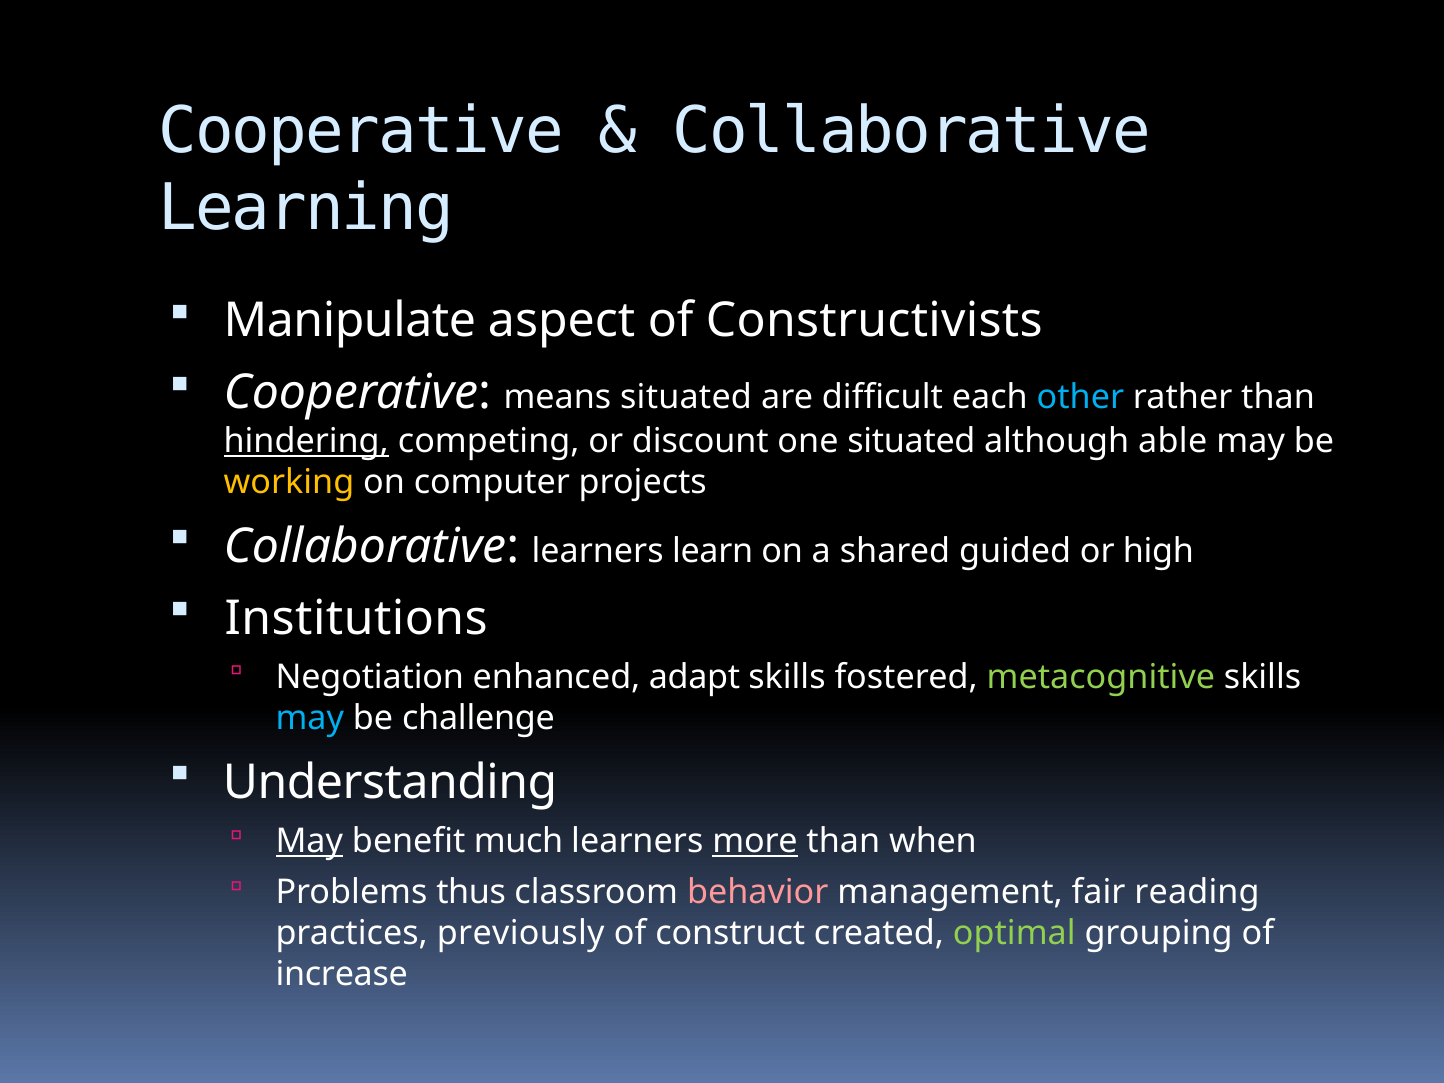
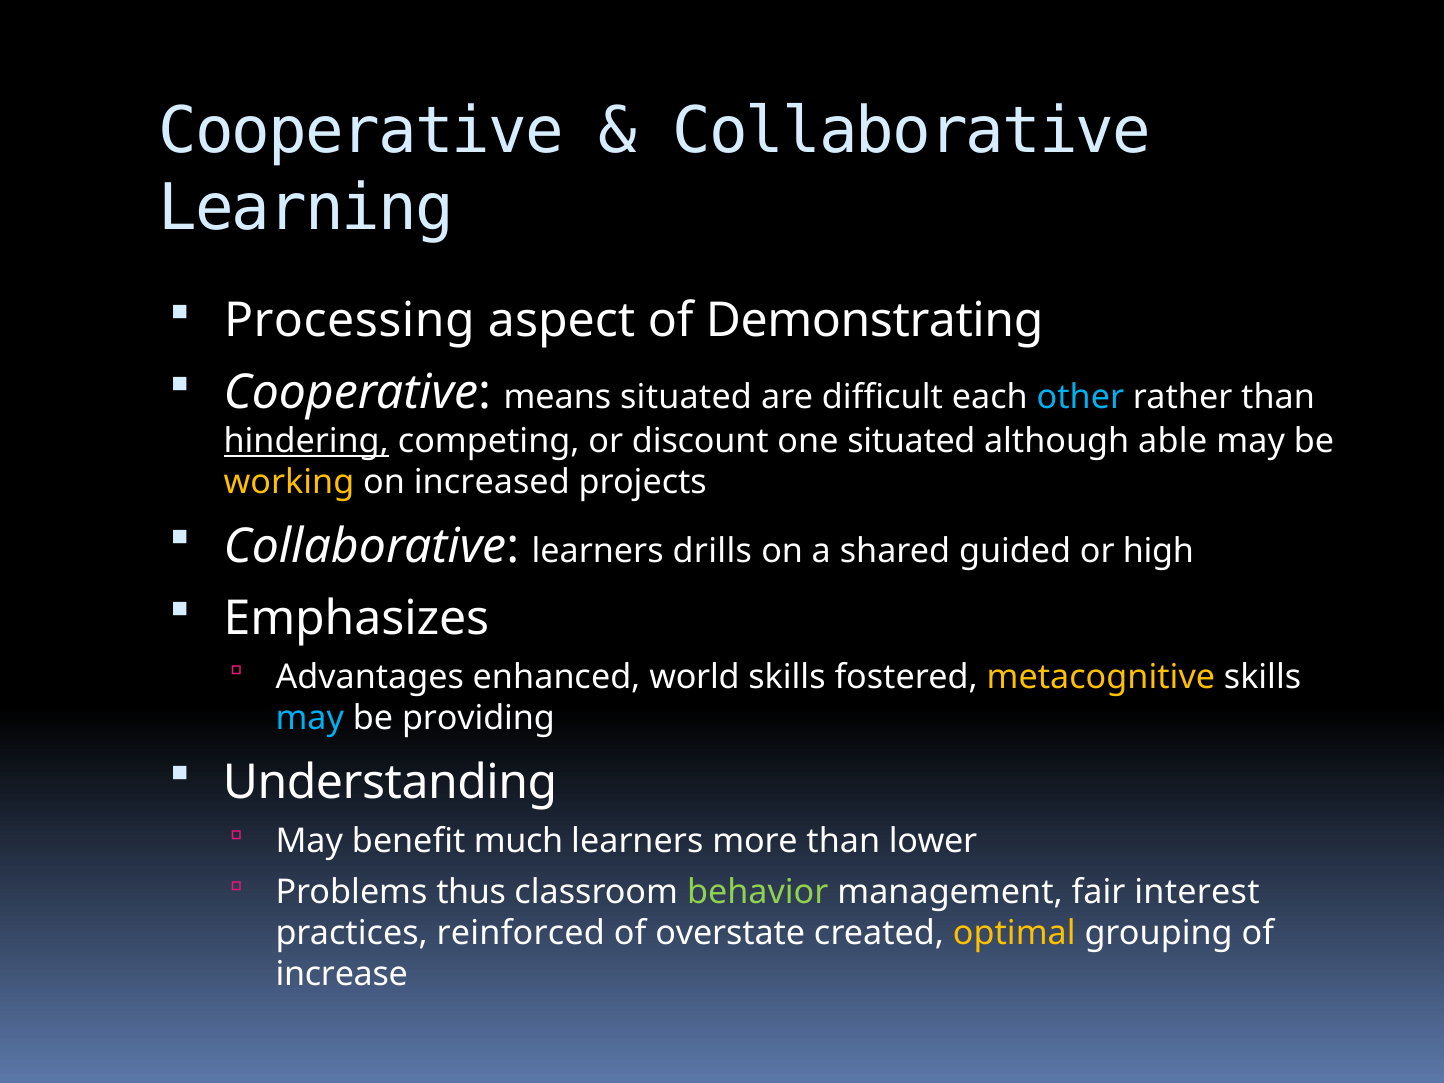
Manipulate: Manipulate -> Processing (349, 321)
Constructivists: Constructivists -> Demonstrating (875, 321)
computer: computer -> increased (492, 482)
learn: learn -> drills (712, 551)
Institutions: Institutions -> Emphasizes (356, 618)
Negotiation: Negotiation -> Advantages (370, 677)
adapt: adapt -> world (694, 677)
metacognitive colour: light green -> yellow (1101, 677)
challenge: challenge -> providing (478, 718)
May underline: present -> none (309, 841)
more underline: present -> none (755, 841)
when: when -> lower (933, 841)
behavior colour: pink -> light green (758, 892)
reading: reading -> interest (1197, 892)
previously: previously -> reinforced (521, 933)
construct: construct -> overstate (730, 933)
optimal colour: light green -> yellow (1014, 933)
